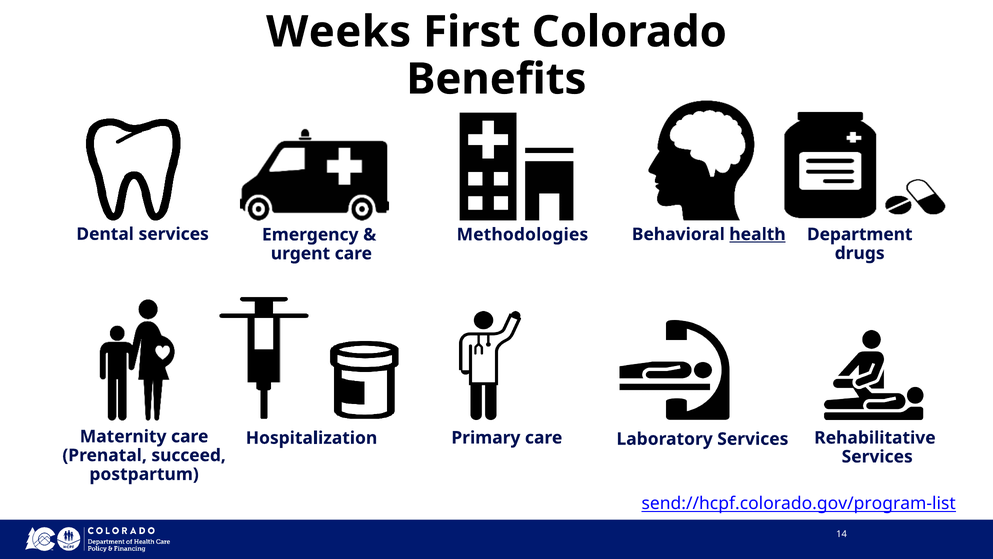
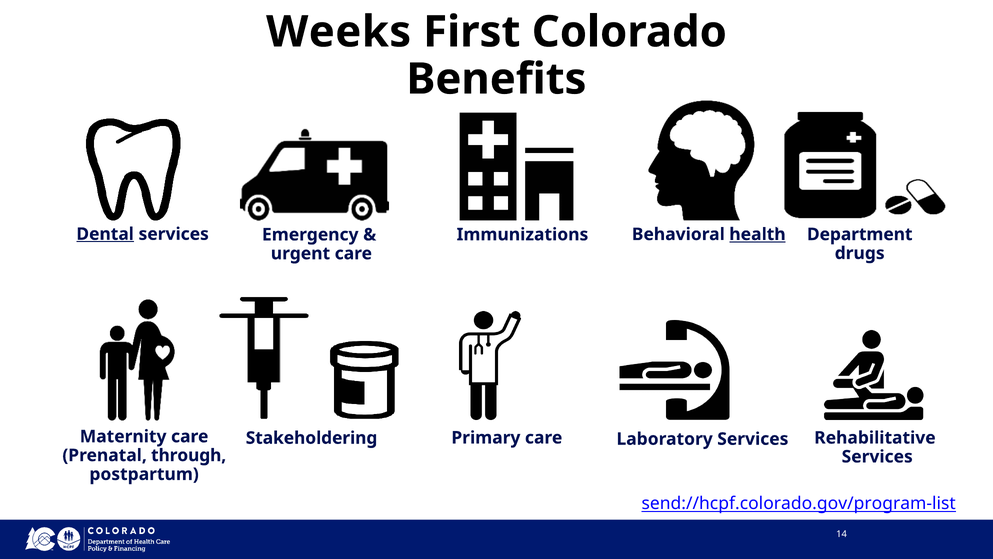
Dental underline: none -> present (105, 234)
Methodologies: Methodologies -> Immunizations (522, 234)
Hospitalization: Hospitalization -> Stakeholdering (312, 438)
succeed: succeed -> through (189, 455)
